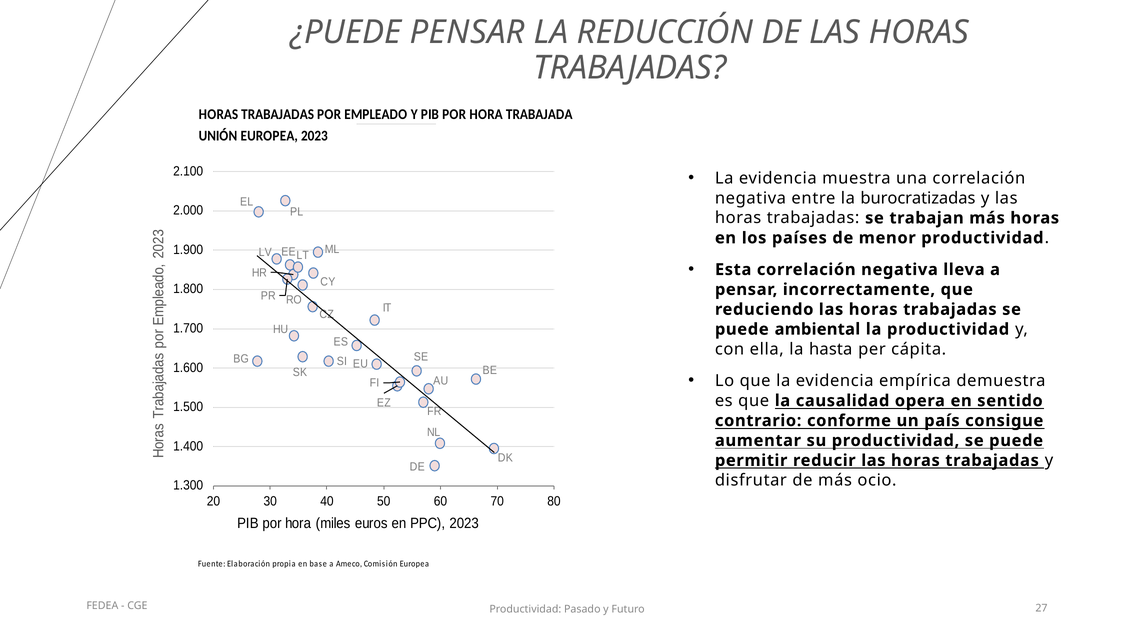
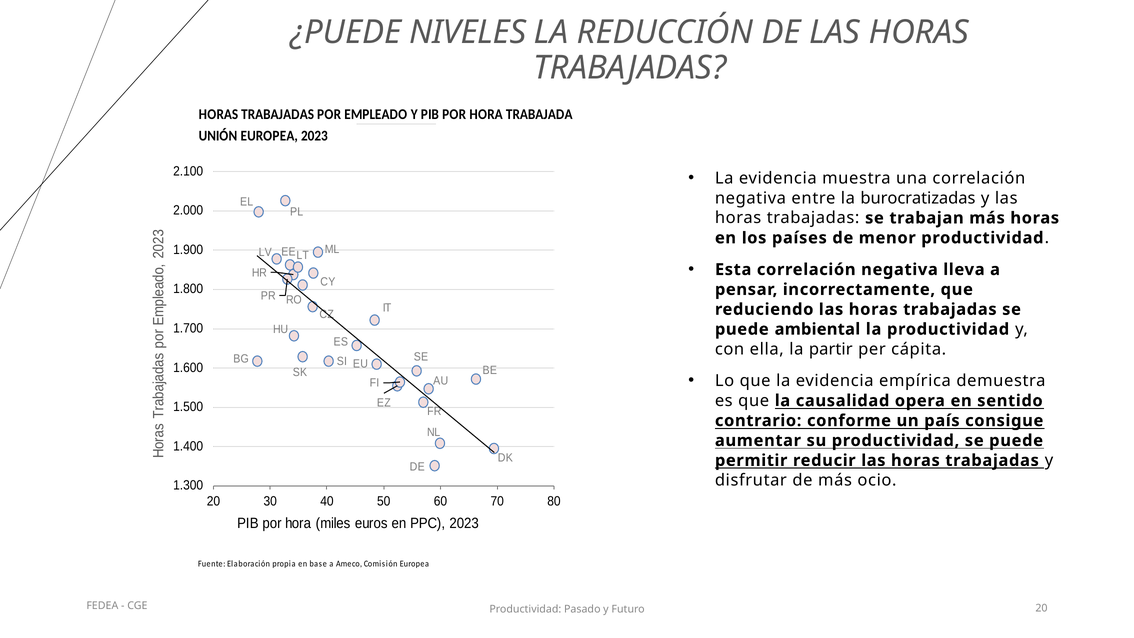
¿PUEDE PENSAR: PENSAR -> NIVELES (468, 32)
hasta: hasta -> partir (831, 349)
Futuro 27: 27 -> 20 (1042, 608)
